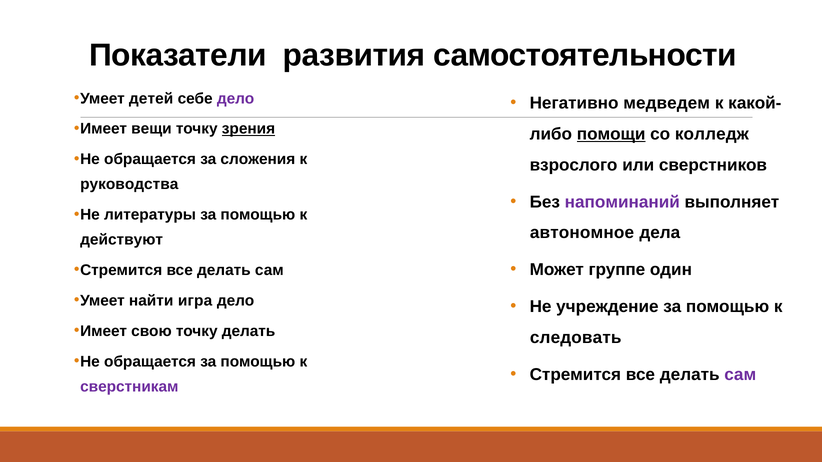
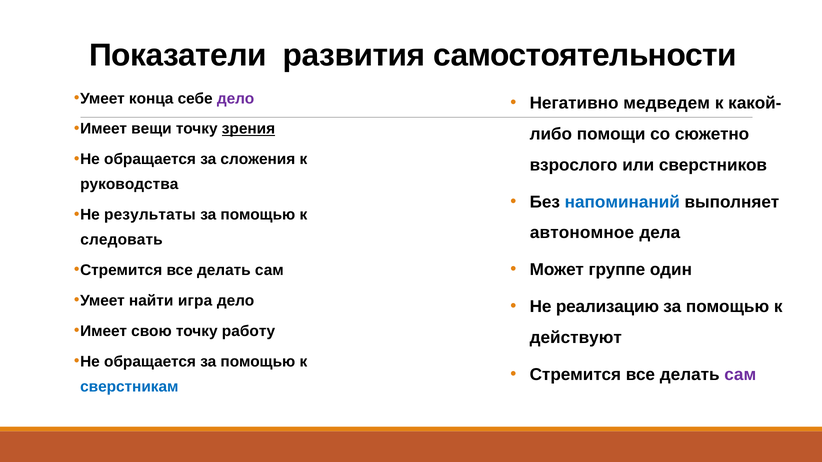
детей: детей -> конца (151, 99)
помощи underline: present -> none (611, 134)
колледж: колледж -> сюжетно (712, 134)
напоминаний colour: purple -> blue (622, 202)
литературы: литературы -> результаты (150, 215)
действуют: действуют -> следовать (121, 240)
учреждение: учреждение -> реализацию (607, 307)
точку делать: делать -> работу (248, 331)
следовать: следовать -> действуют (576, 338)
сверстникам colour: purple -> blue (129, 387)
